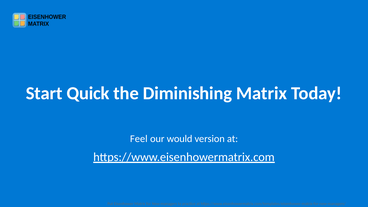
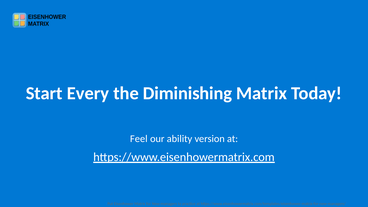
Quick: Quick -> Every (88, 93)
would: would -> ability (180, 139)
